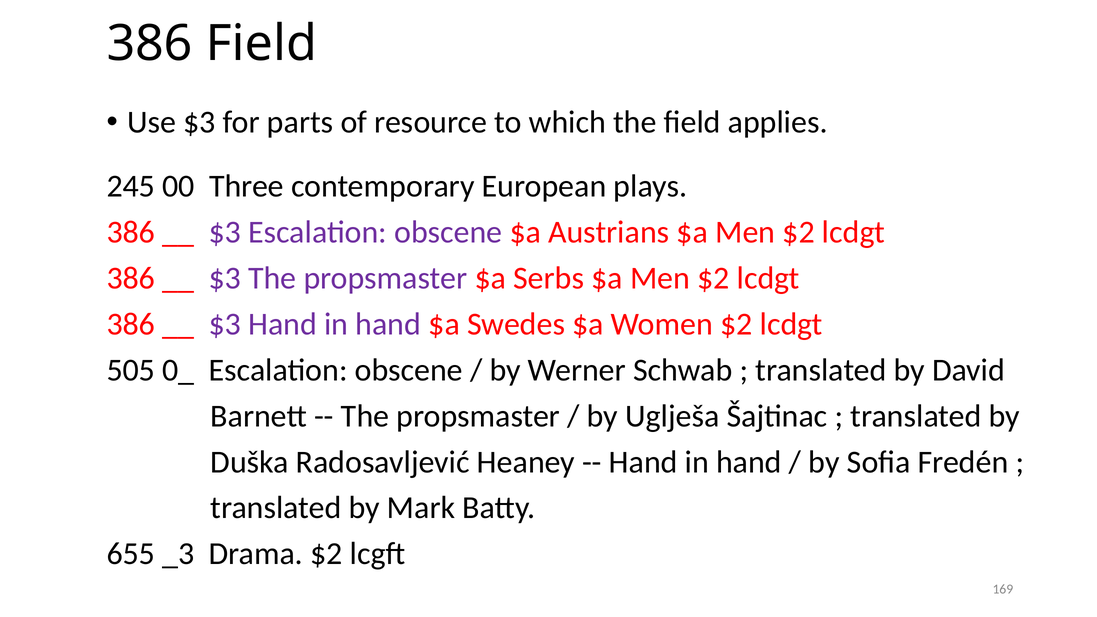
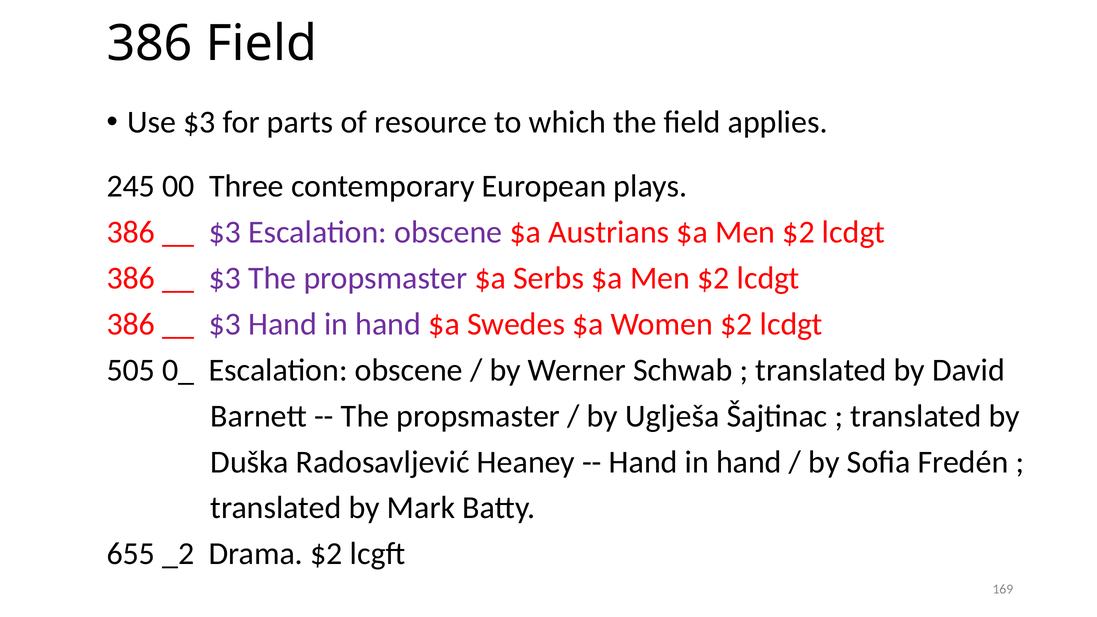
_3: _3 -> _2 (178, 554)
